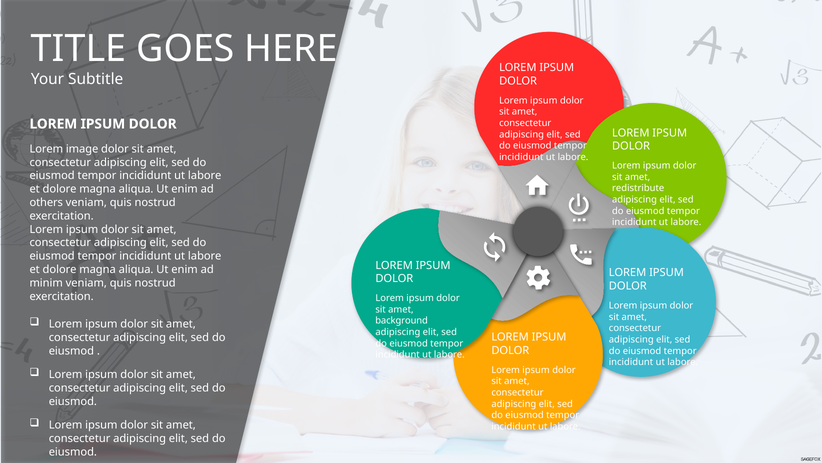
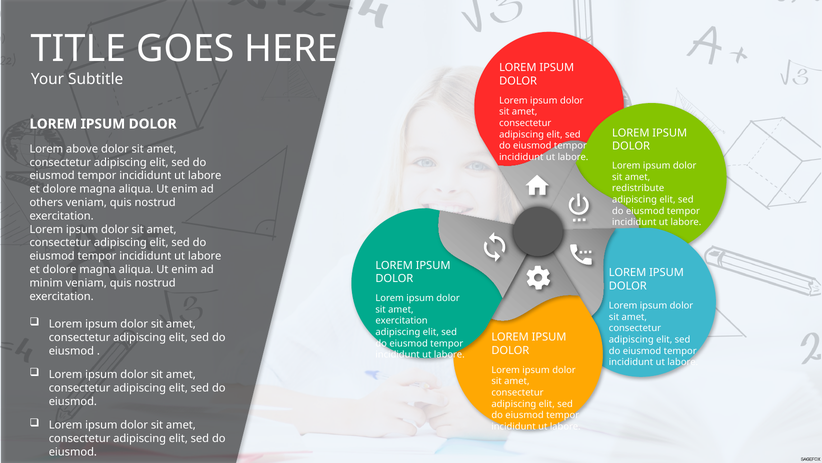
image: image -> above (82, 149)
background: background -> exercitation (402, 320)
